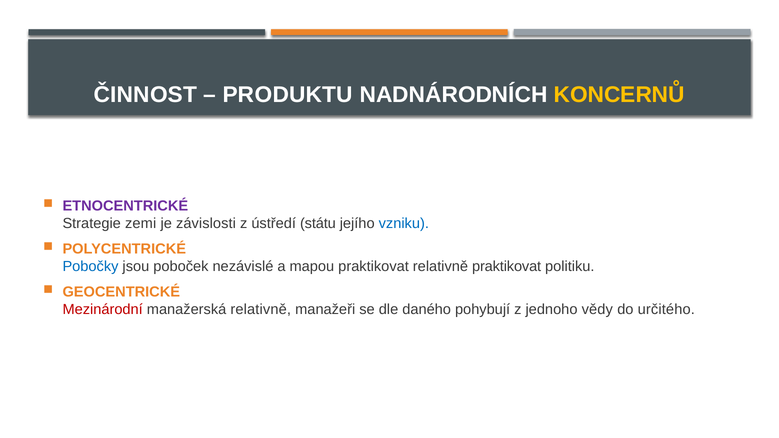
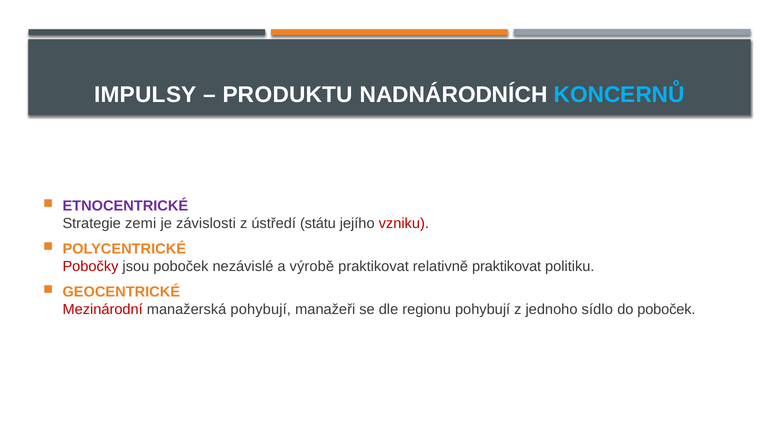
ČINNOST: ČINNOST -> IMPULSY (145, 95)
KONCERNŮ colour: yellow -> light blue (619, 95)
vzniku colour: blue -> red (404, 224)
Pobočky colour: blue -> red (91, 267)
mapou: mapou -> výrobě (312, 267)
manažerská relativně: relativně -> pohybují (261, 309)
daného: daného -> regionu (427, 309)
vědy: vědy -> sídlo (597, 309)
do určitého: určitého -> poboček (666, 309)
